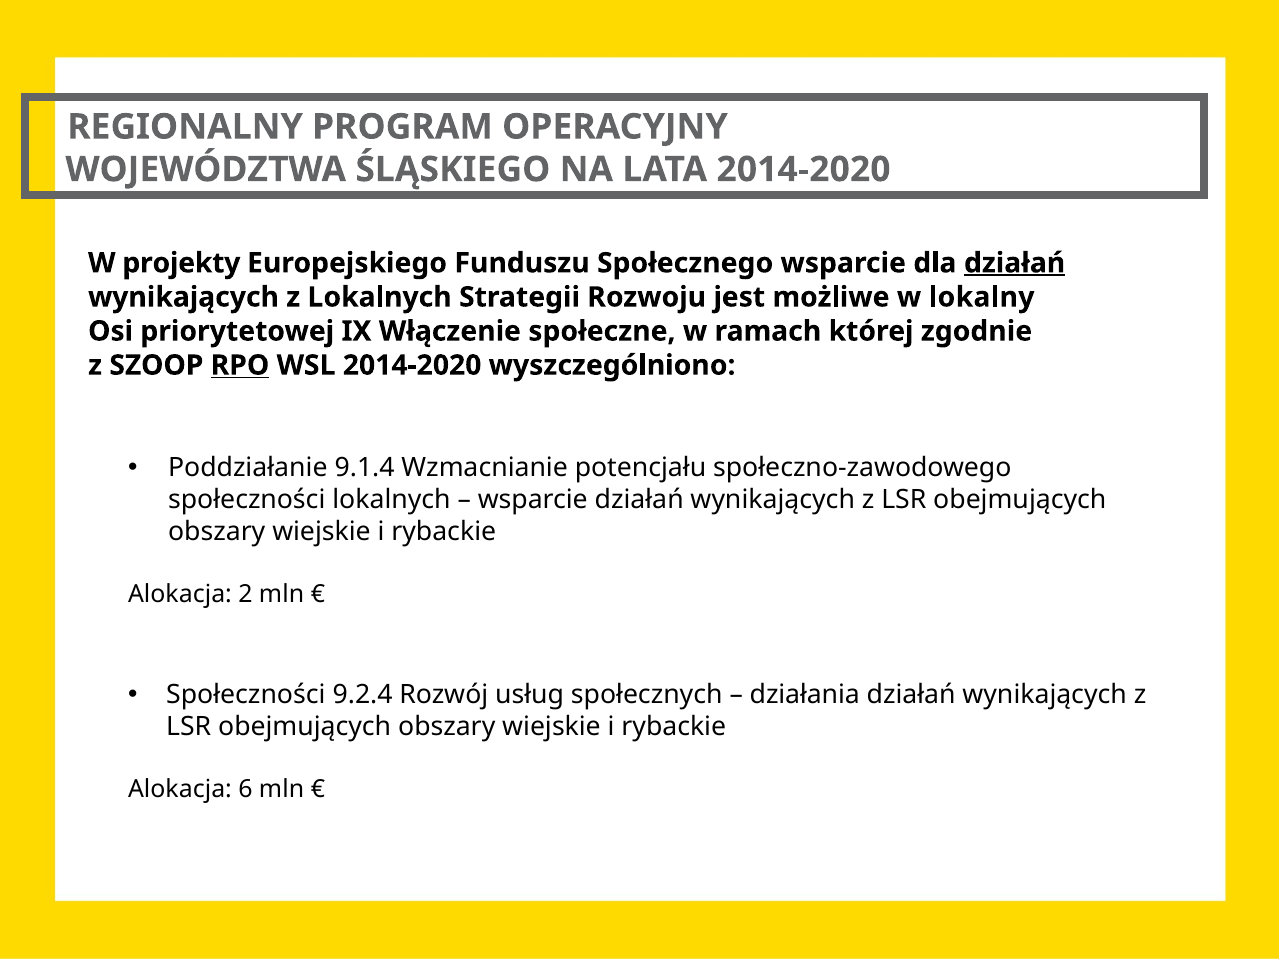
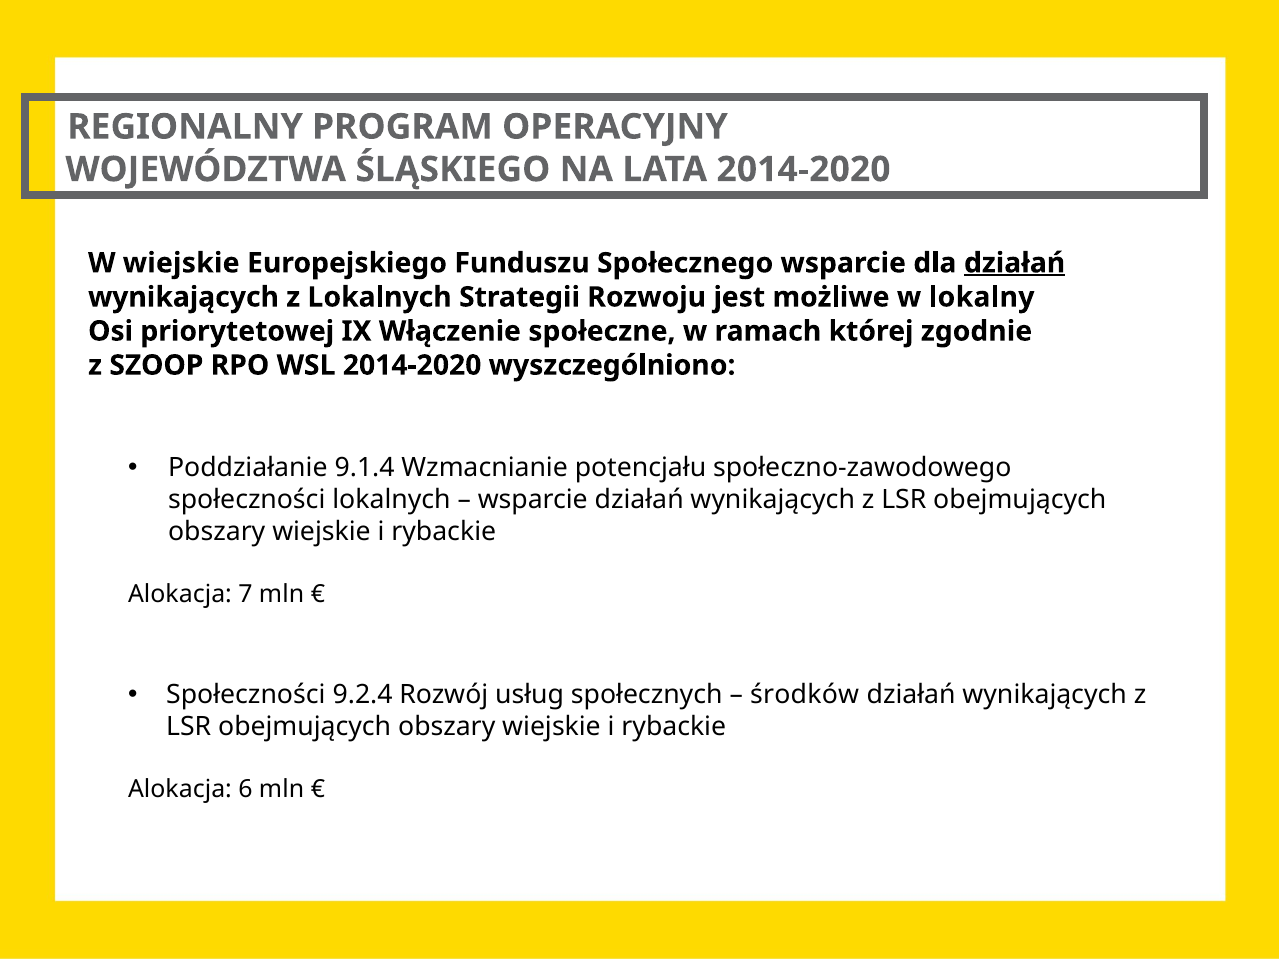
W projekty: projekty -> wiejskie (181, 263)
RPO underline: present -> none (240, 365)
2: 2 -> 7 (245, 595)
działania: działania -> środków (805, 695)
